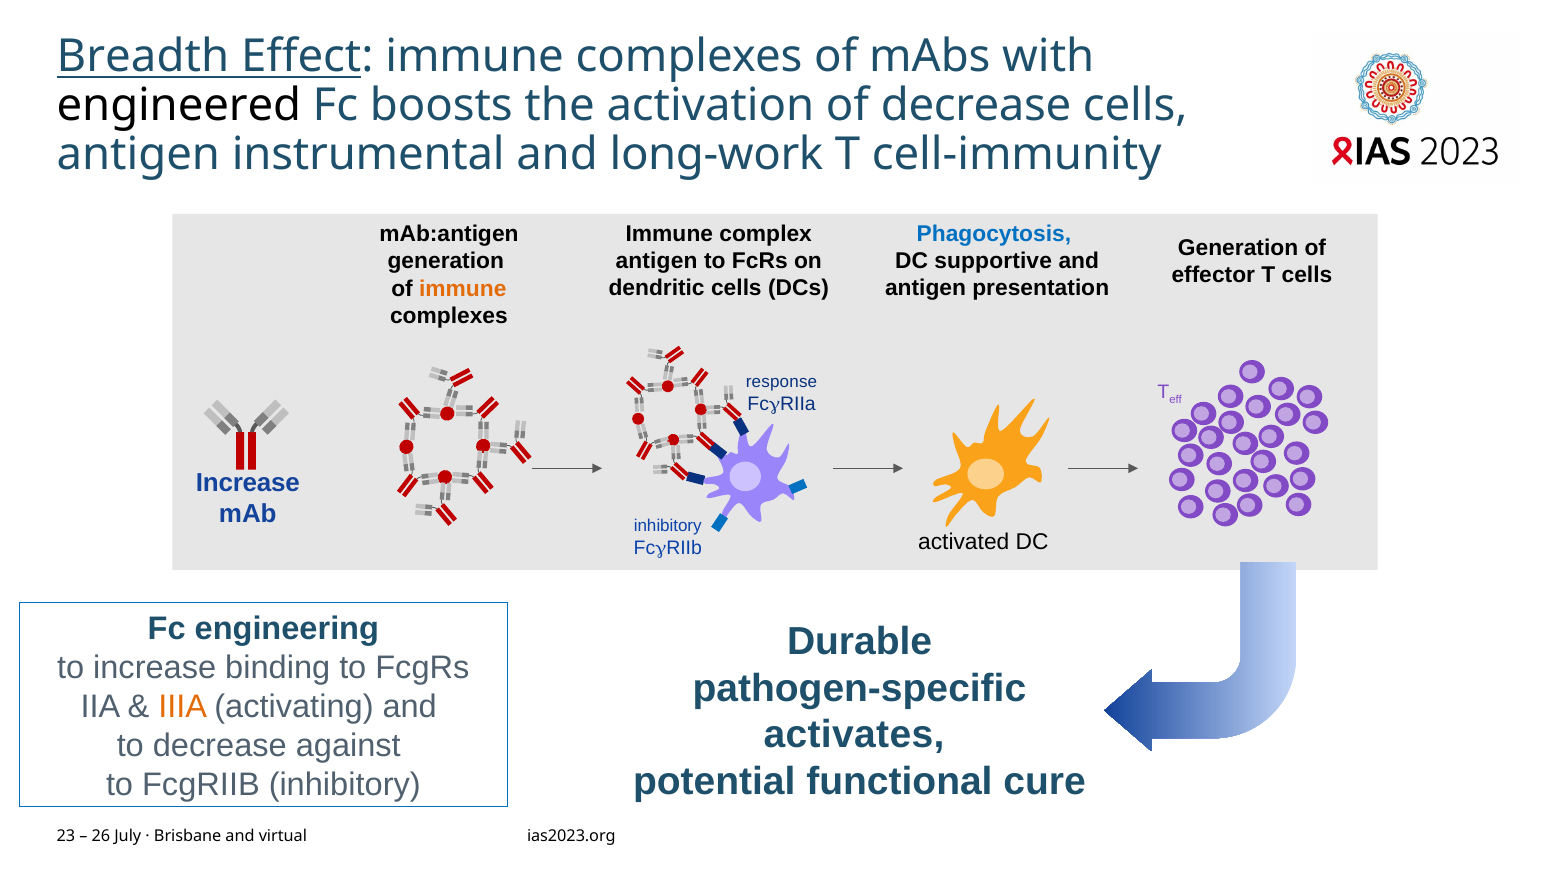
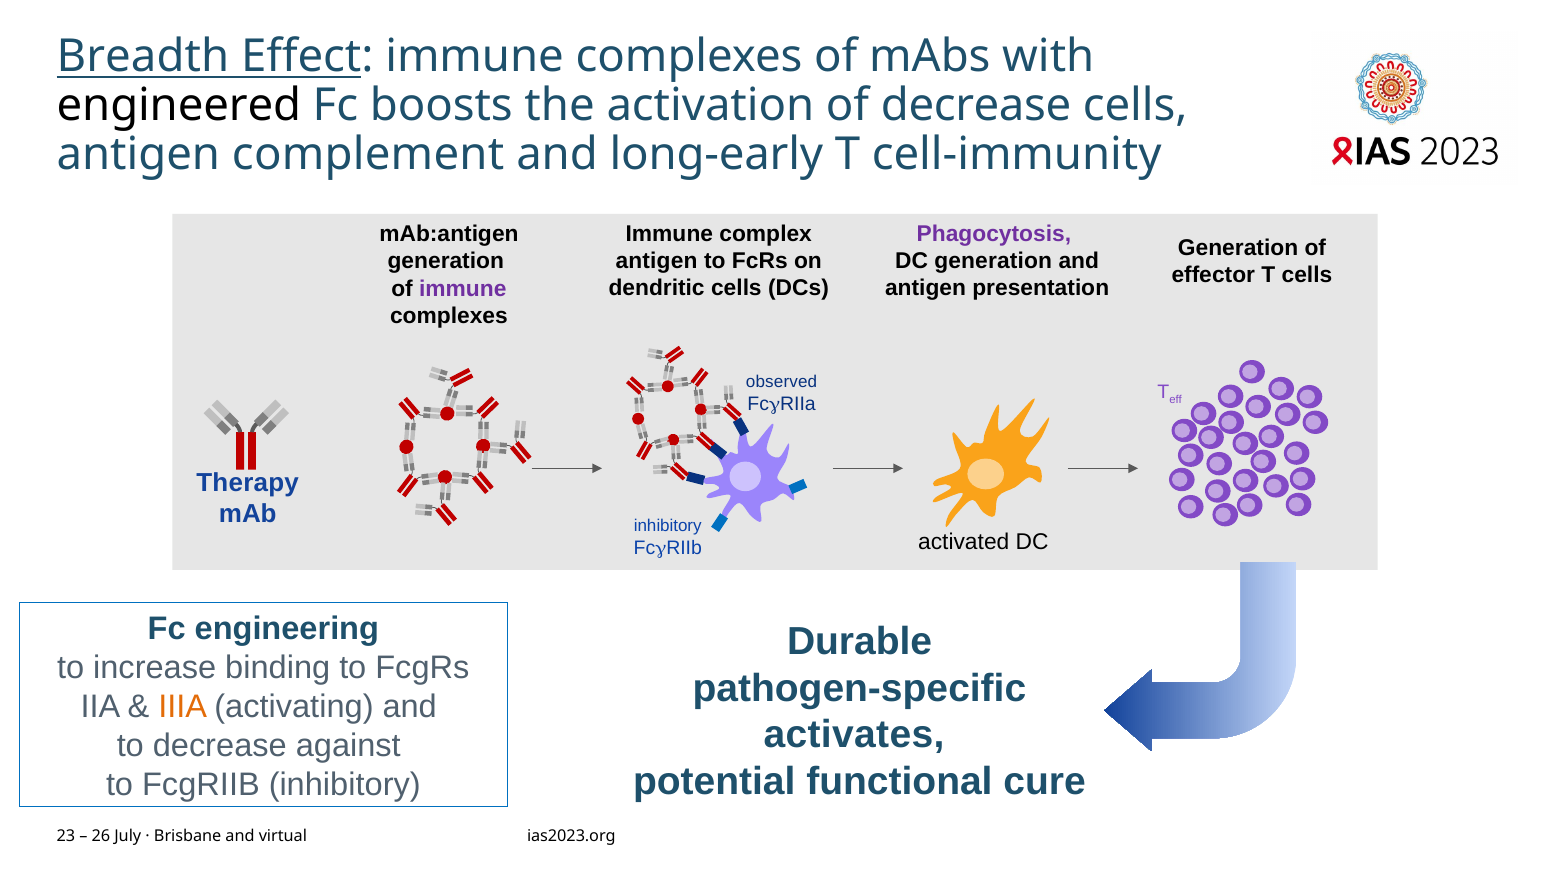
instrumental: instrumental -> complement (368, 155)
long-work: long-work -> long-early (716, 155)
Phagocytosis colour: blue -> purple (994, 234)
DC supportive: supportive -> generation (993, 261)
immune colour: orange -> purple (463, 289)
response: response -> observed (782, 382)
Increase: Increase -> Therapy (248, 483)
